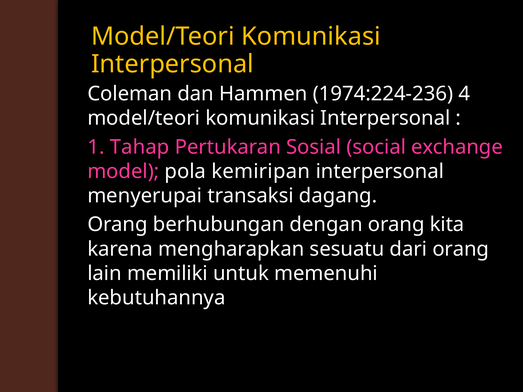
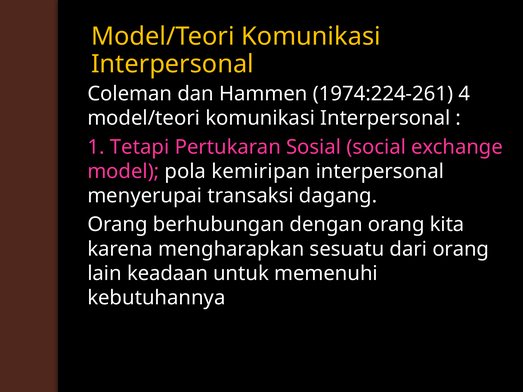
1974:224-236: 1974:224-236 -> 1974:224-261 (383, 94)
Tahap: Tahap -> Tetapi (140, 147)
memiliki: memiliki -> keadaan (167, 274)
